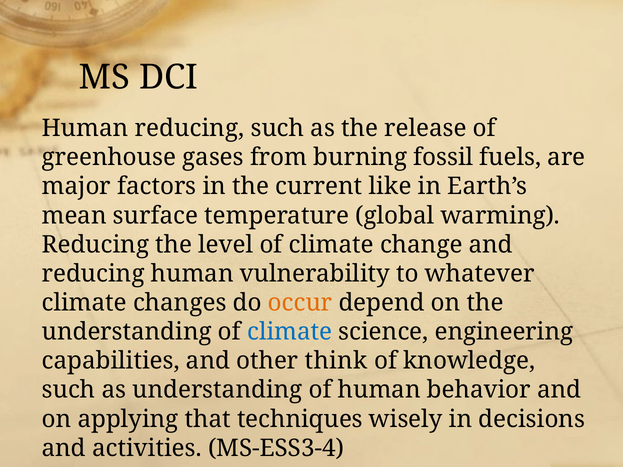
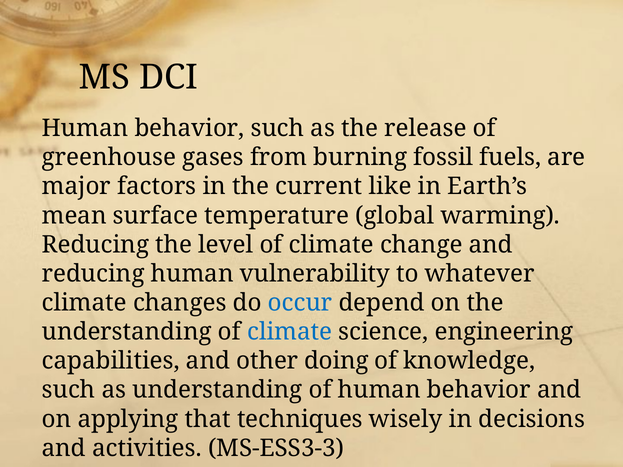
reducing: reducing -> behavior (190, 128)
occur colour: orange -> blue (300, 303)
think: think -> doing (336, 361)
MS-ESS3-4: MS-ESS3-4 -> MS-ESS3-3 (276, 448)
